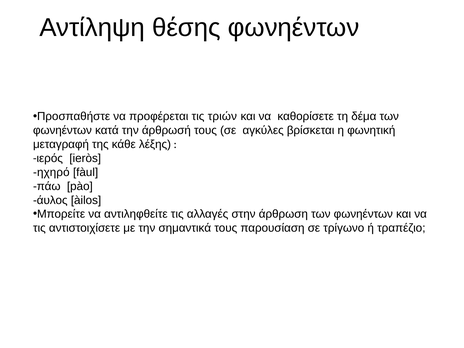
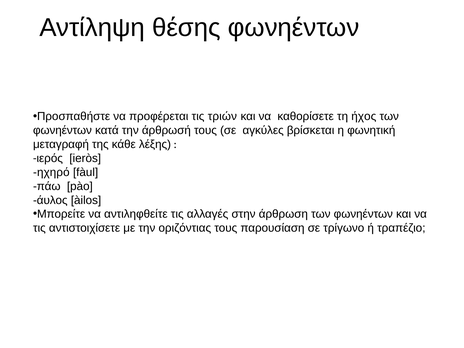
δέμα: δέμα -> ήχος (364, 117)
σημαντικά: σημαντικά -> οριζόντιας (185, 228)
